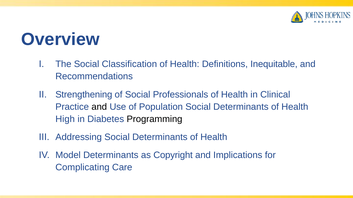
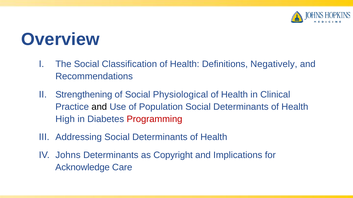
Inequitable: Inequitable -> Negatively (274, 64)
Professionals: Professionals -> Physiological (180, 95)
Programming colour: black -> red (154, 119)
Model: Model -> Johns (68, 156)
Complicating: Complicating -> Acknowledge (83, 168)
